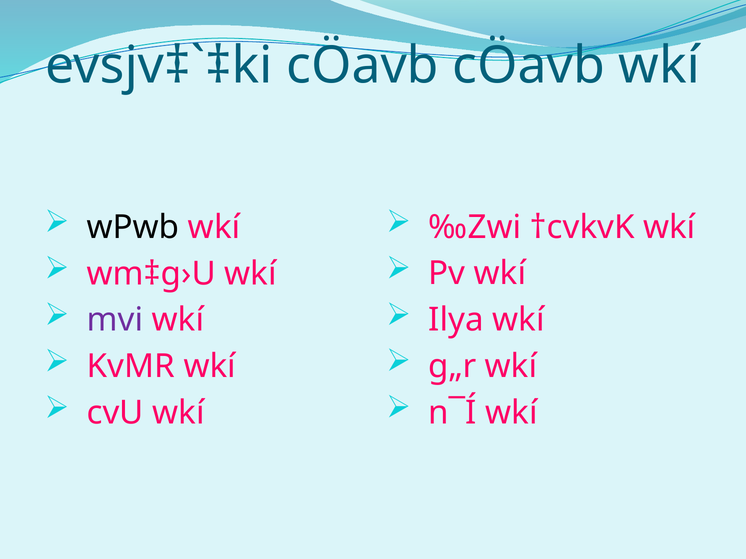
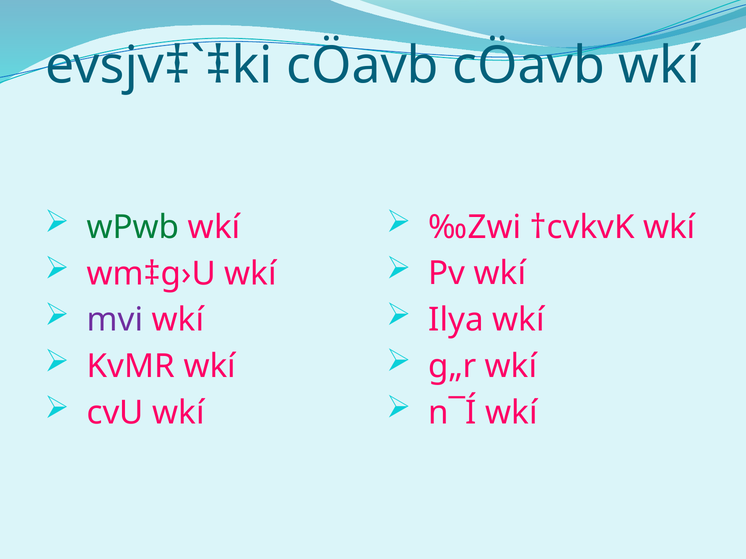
wPwb colour: black -> green (133, 227)
